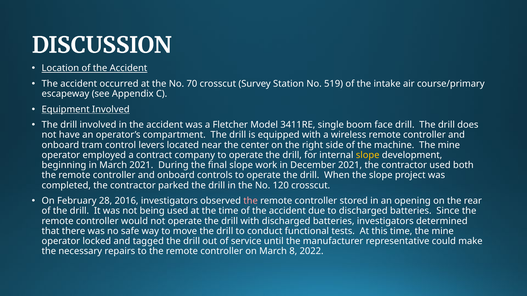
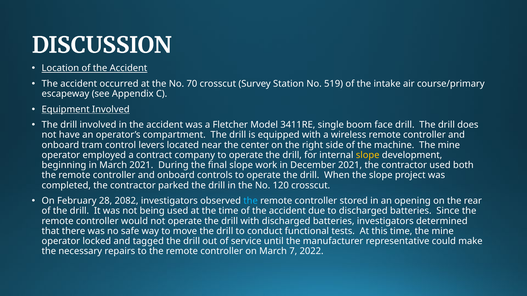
2016: 2016 -> 2082 (127, 201)
the colour: pink -> light blue (251, 201)
8: 8 -> 7 (293, 252)
